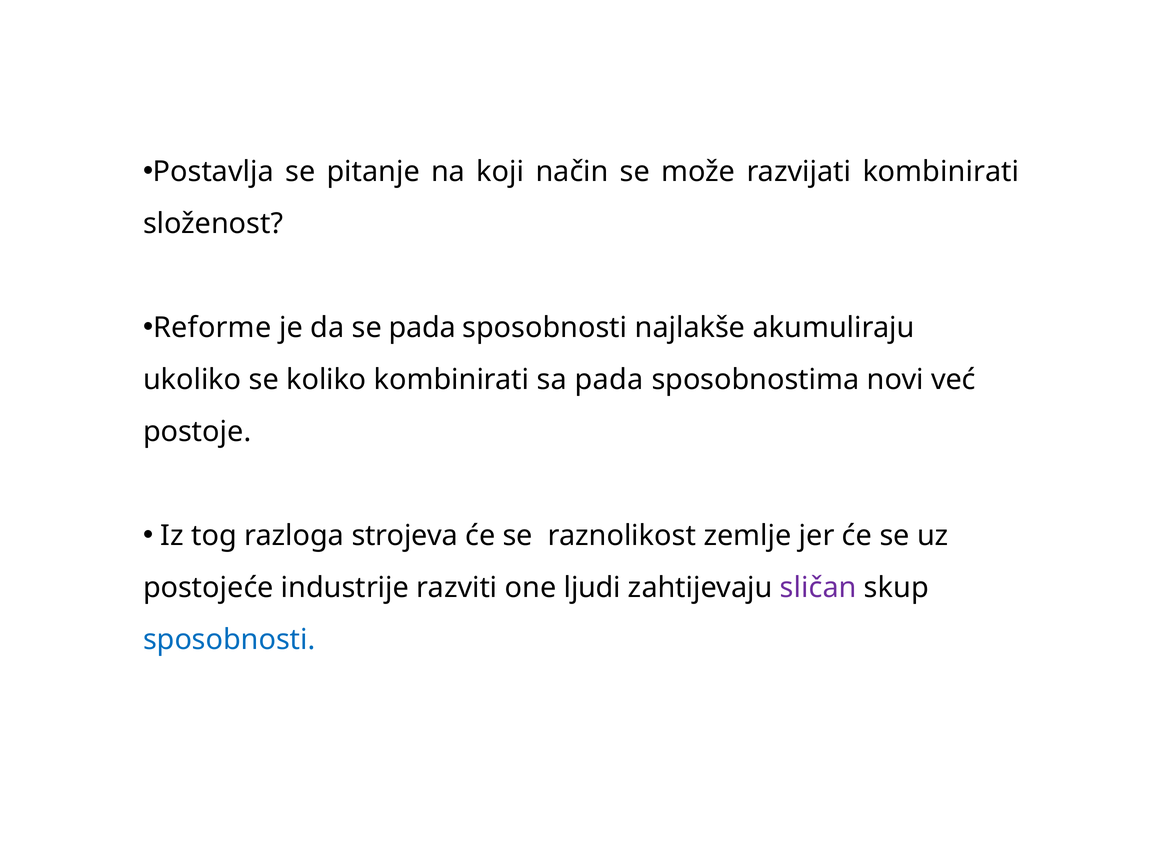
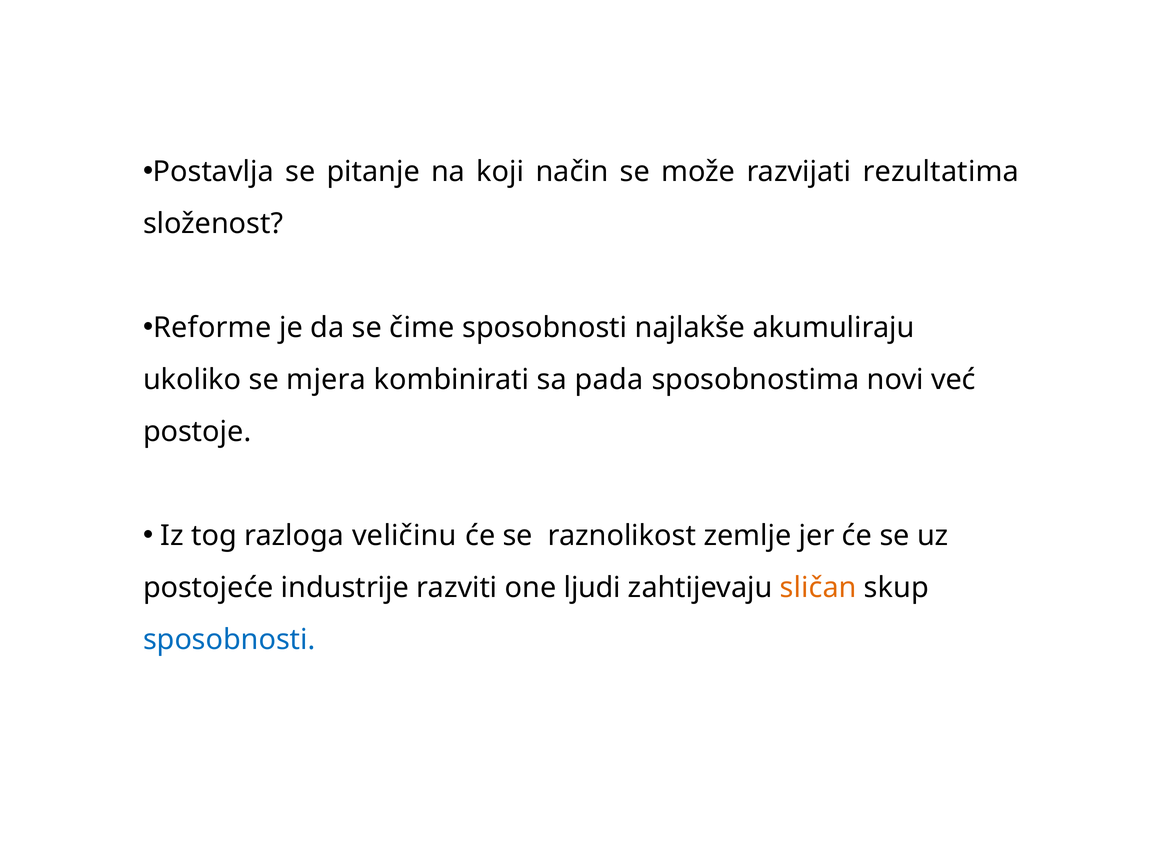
razvijati kombinirati: kombinirati -> rezultatima (941, 172)
se pada: pada -> čime (422, 328)
koliko: koliko -> mjera (326, 379)
strojeva: strojeva -> veličinu (404, 535)
sličan colour: purple -> orange (818, 587)
